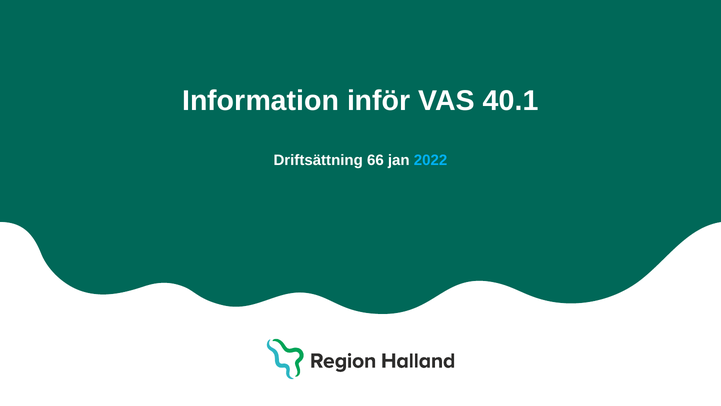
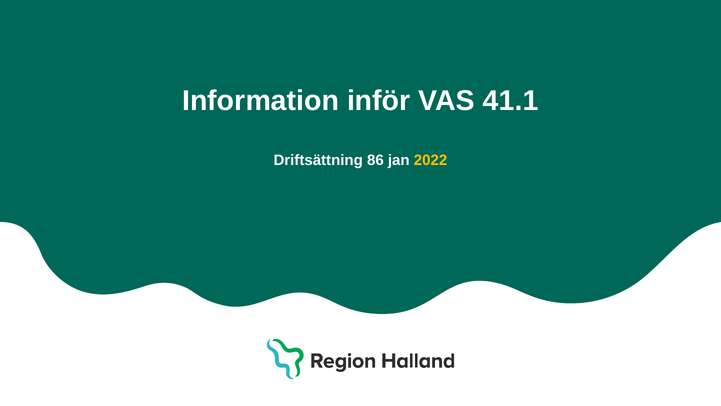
40.1: 40.1 -> 41.1 (511, 101)
66: 66 -> 86 (375, 160)
2022 colour: light blue -> yellow (431, 160)
